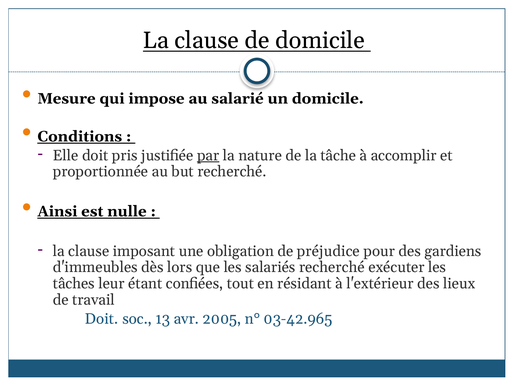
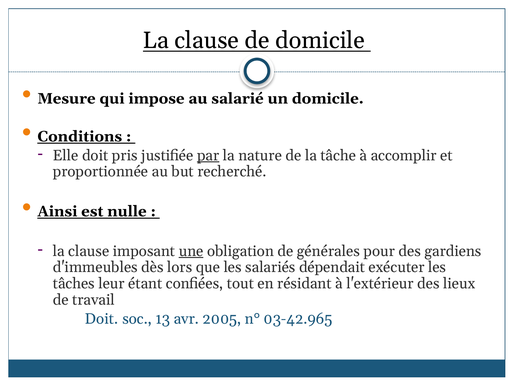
une underline: none -> present (191, 251)
préjudice: préjudice -> générales (328, 251)
salariés recherché: recherché -> dépendait (332, 267)
